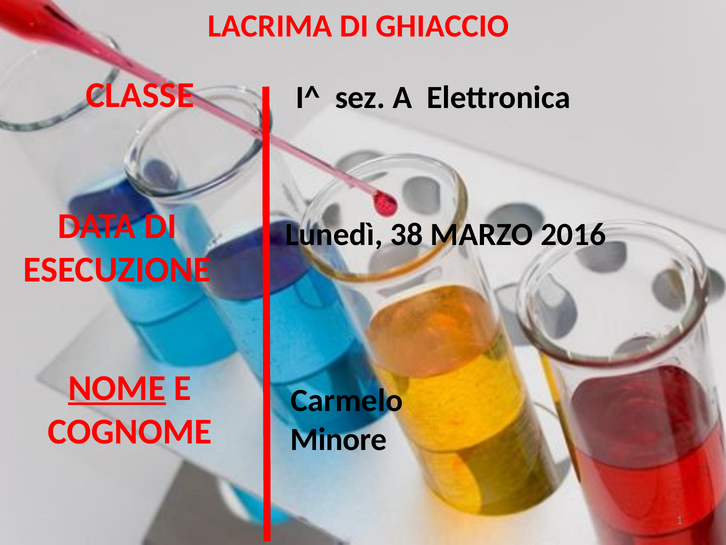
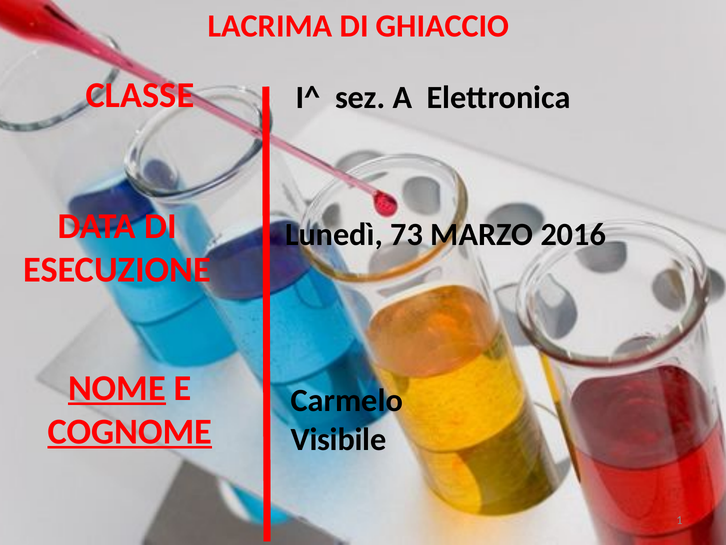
38: 38 -> 73 (407, 235)
COGNOME underline: none -> present (130, 431)
Minore: Minore -> Visibile (339, 439)
